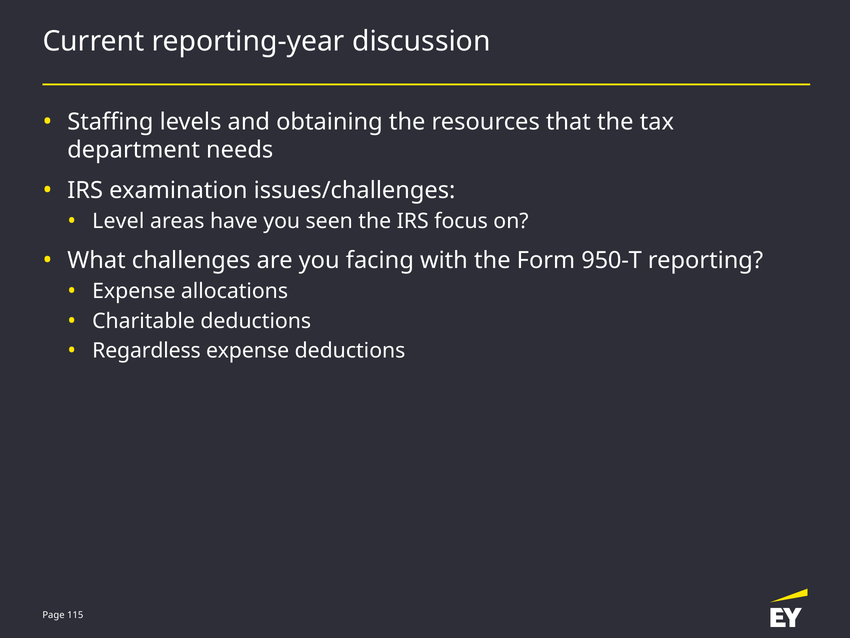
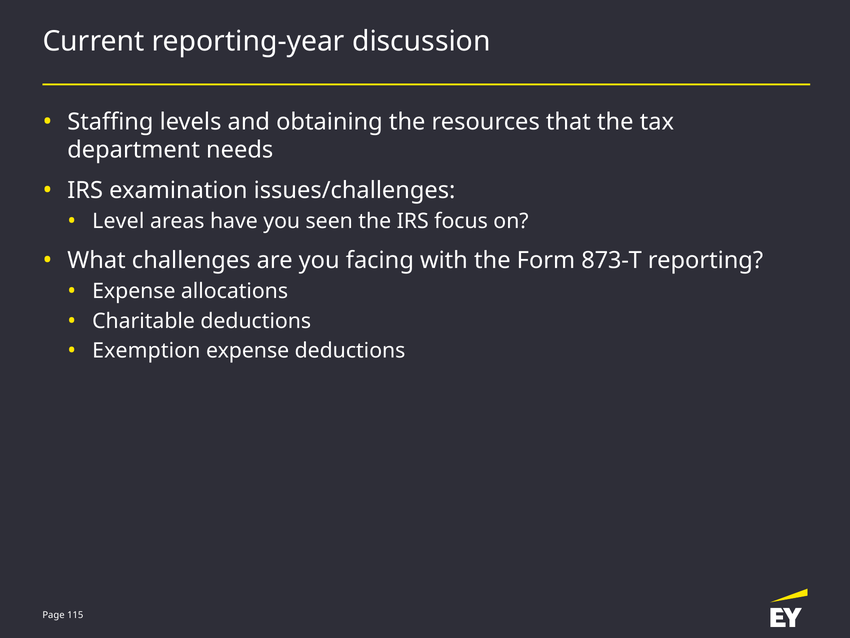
950-T: 950-T -> 873-T (612, 260)
Regardless: Regardless -> Exemption (146, 351)
